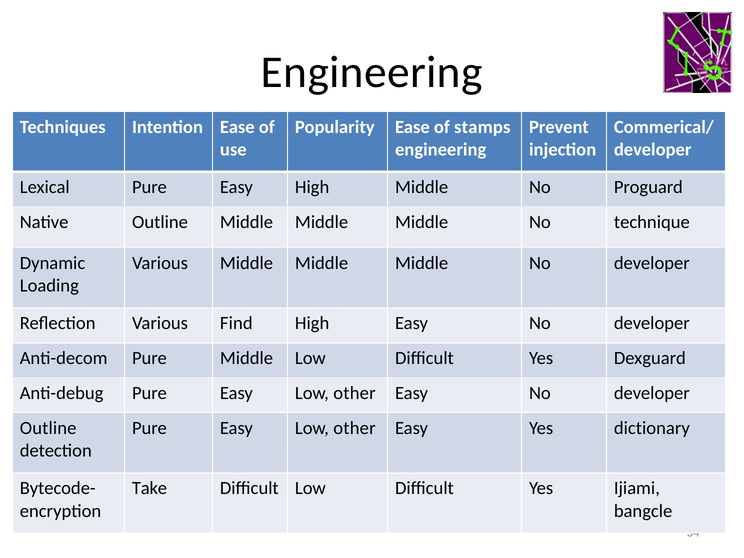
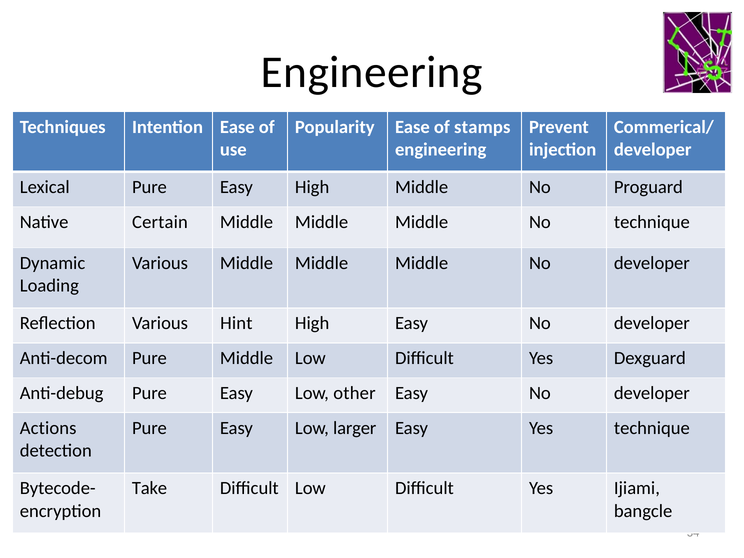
Native Outline: Outline -> Certain (160, 222)
Find: Find -> Hint (236, 323)
Outline: Outline -> Actions (48, 428)
other: other -> larger (355, 428)
Yes dictionary: dictionary -> technique (652, 428)
